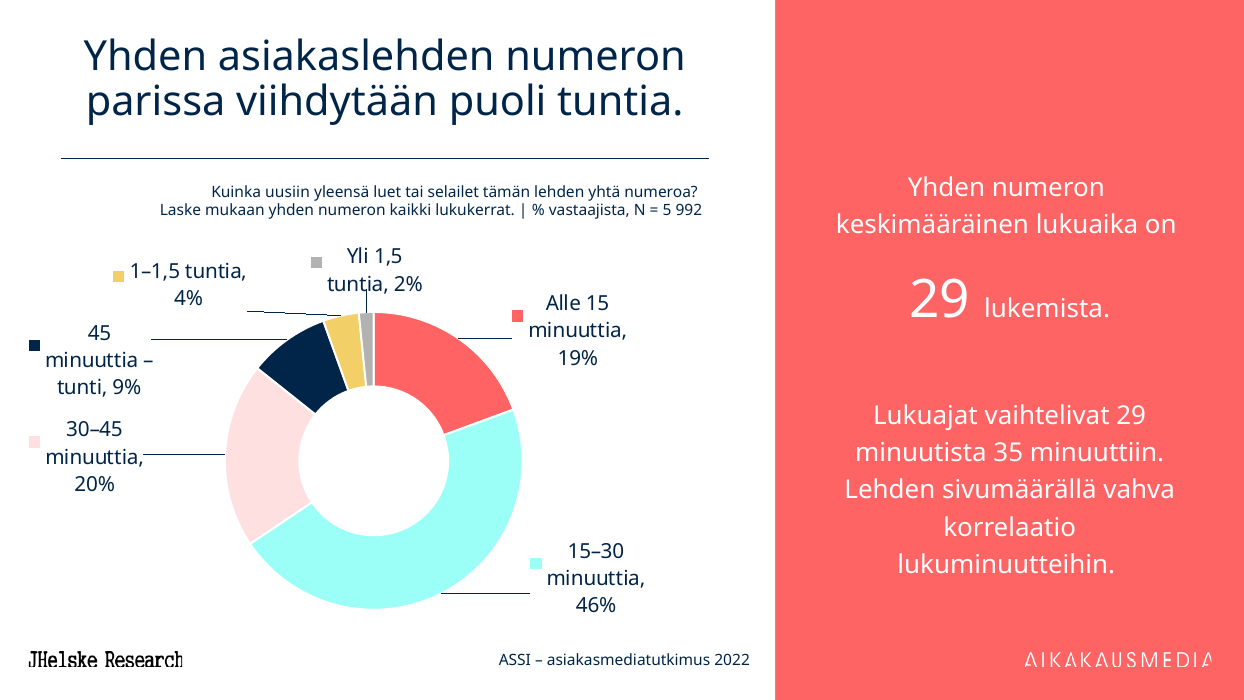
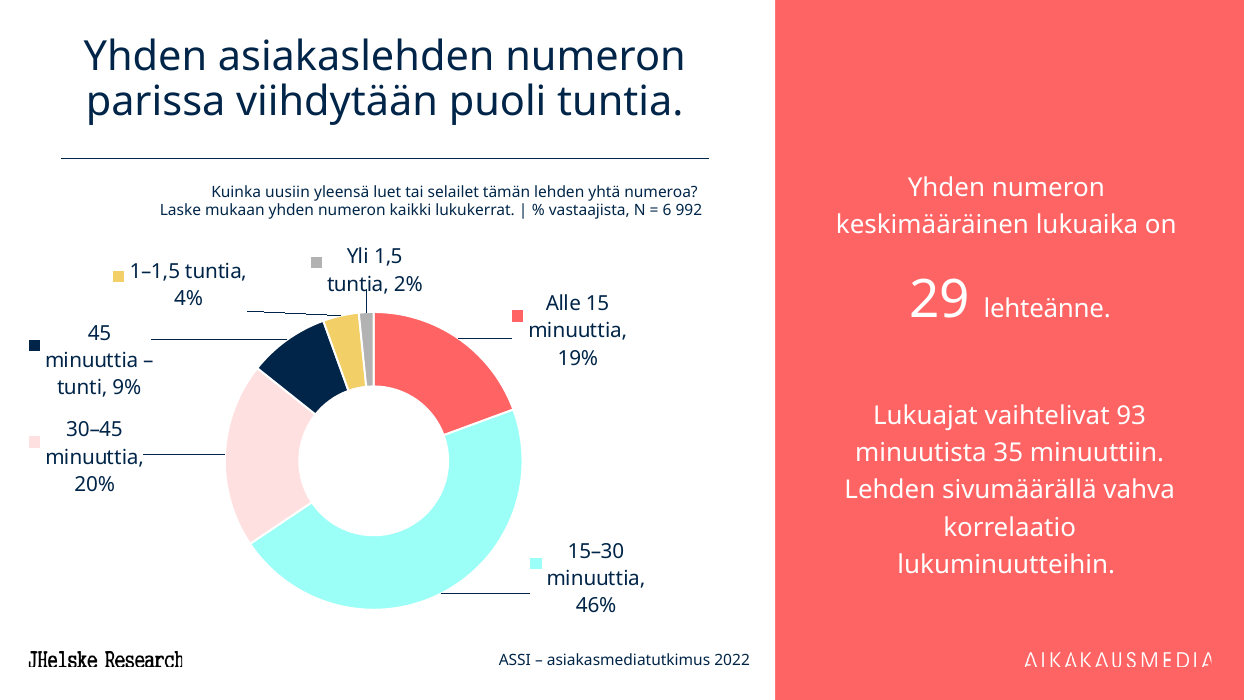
5: 5 -> 6 (667, 211)
lukemista: lukemista -> lehteänne (1047, 309)
vaihtelivat 29: 29 -> 93 (1131, 415)
